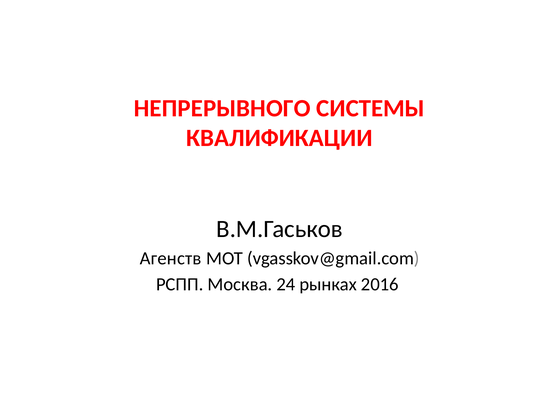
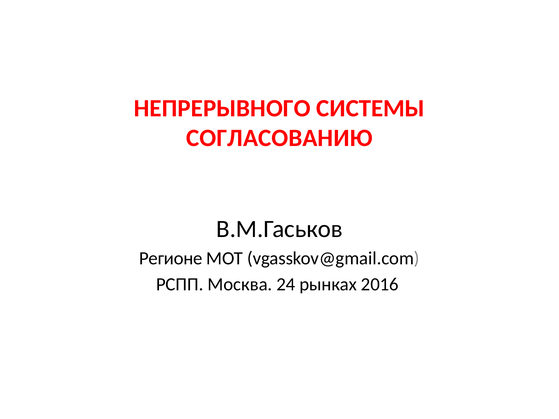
КВАЛИФИКАЦИИ: КВАЛИФИКАЦИИ -> СОГЛАСОВАНИЮ (279, 138)
Агенств: Агенств -> Регионе (171, 258)
